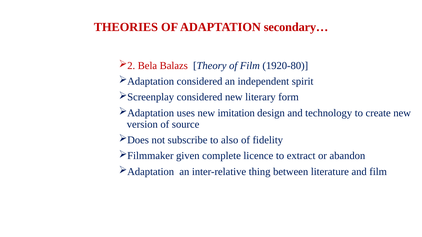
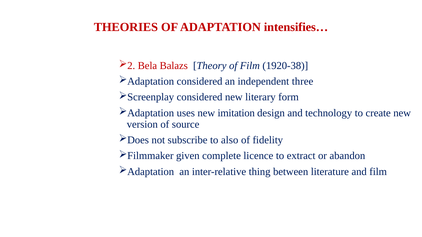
secondary…: secondary… -> intensifies… (296, 27)
1920-80: 1920-80 -> 1920-38 (285, 66)
spirit: spirit -> three (303, 82)
